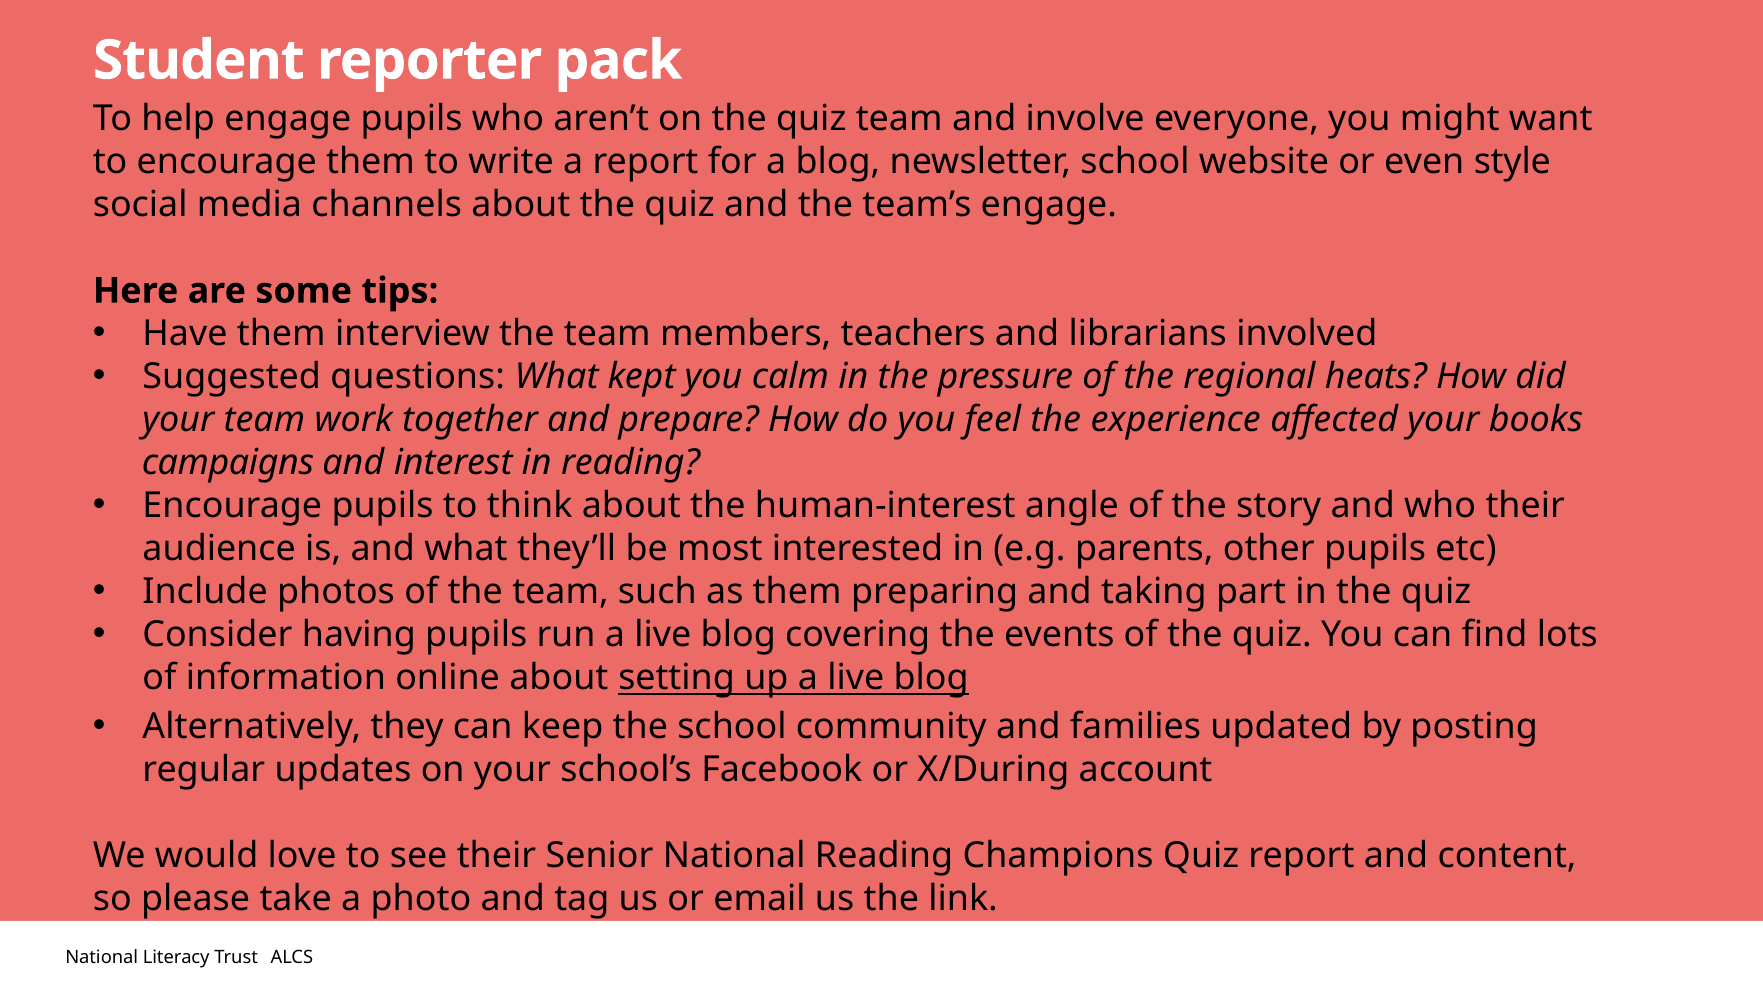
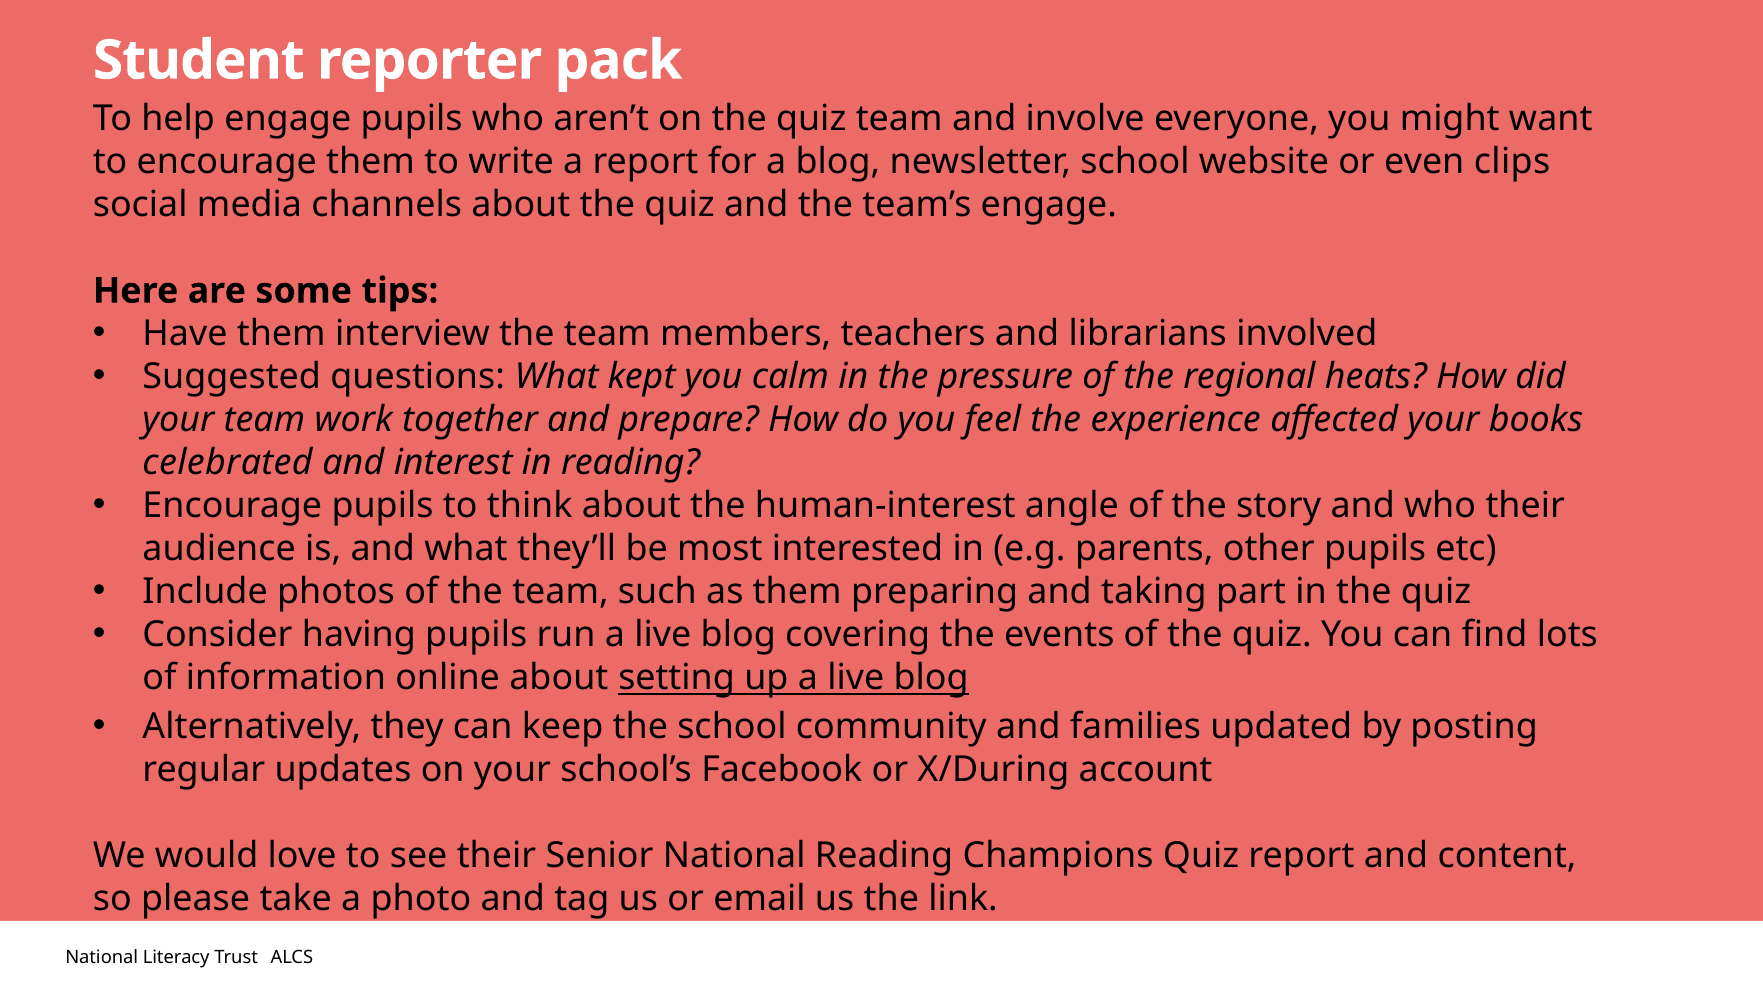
style: style -> clips (1512, 162)
campaigns: campaigns -> celebrated (228, 463)
